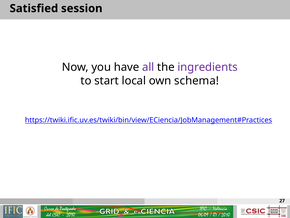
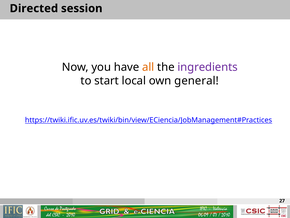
Satisfied: Satisfied -> Directed (34, 8)
all colour: purple -> orange (148, 67)
schema: schema -> general (197, 81)
